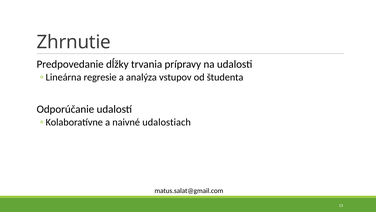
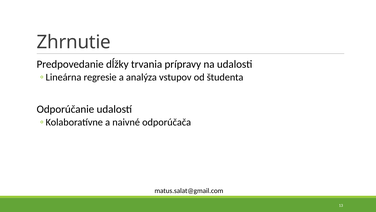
udalostiach: udalostiach -> odporúčača (167, 122)
